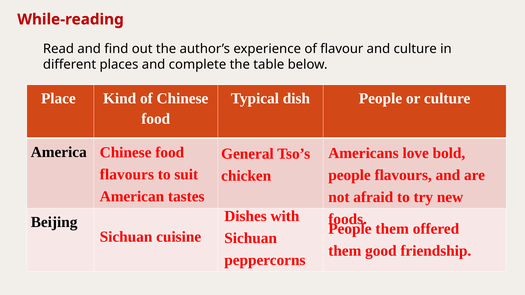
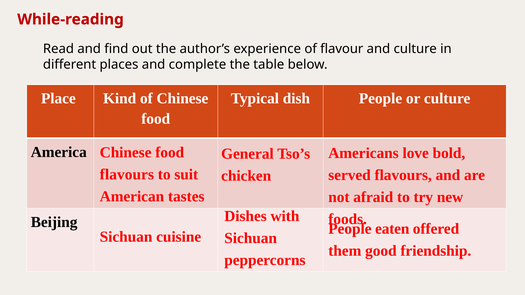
people: people -> served (350, 175)
them: them -> eaten (392, 229)
